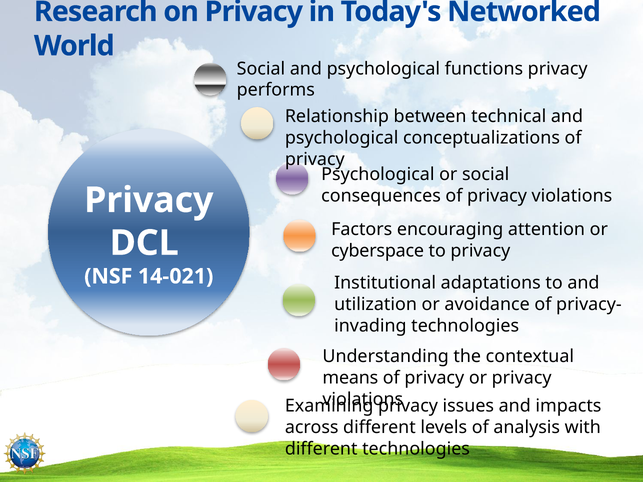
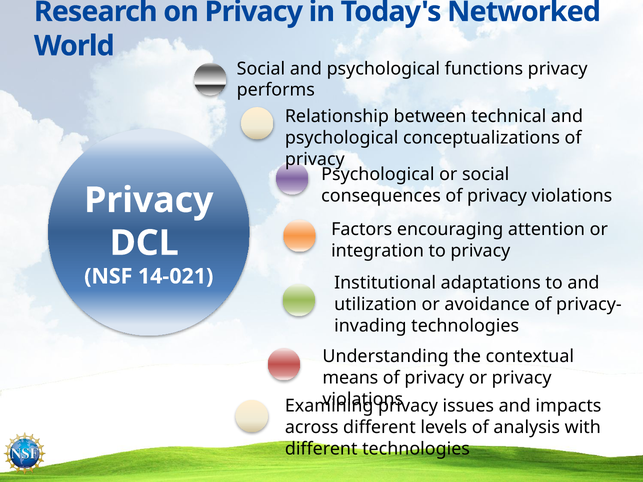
cyberspace: cyberspace -> integration (378, 251)
